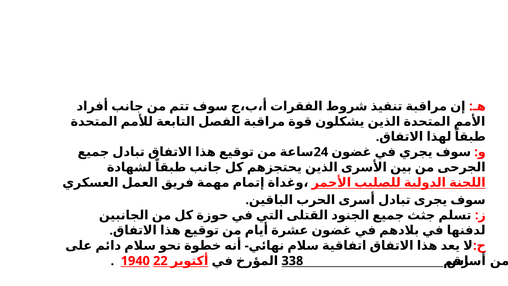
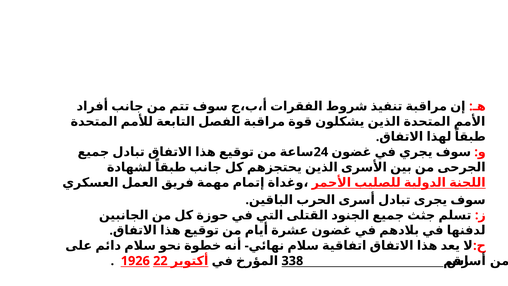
1940: 1940 -> 1926 (135, 261)
